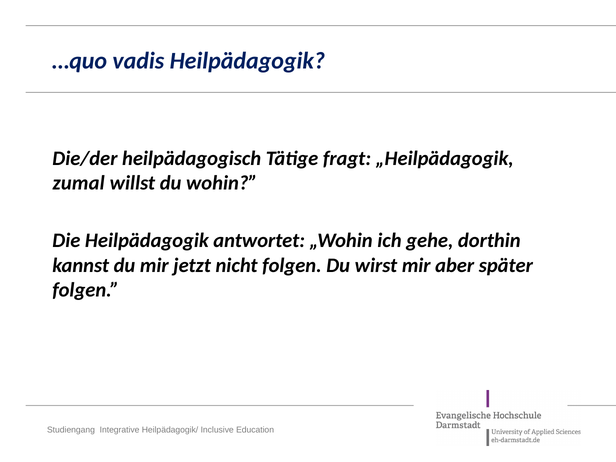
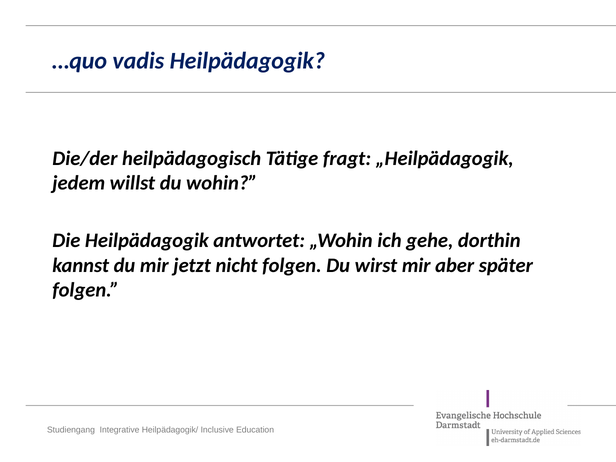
zumal: zumal -> jedem (79, 183)
